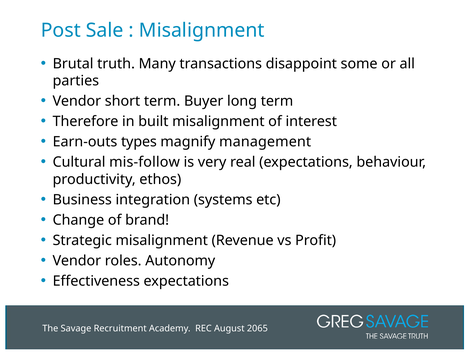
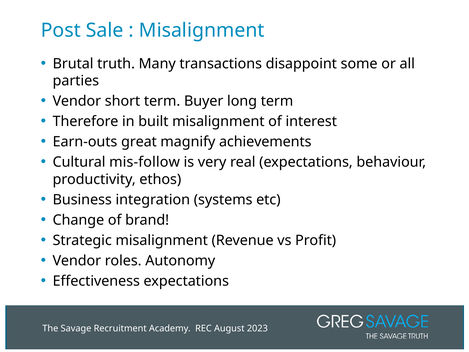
types: types -> great (139, 142)
management: management -> achievements (265, 142)
2065: 2065 -> 2023 (257, 328)
